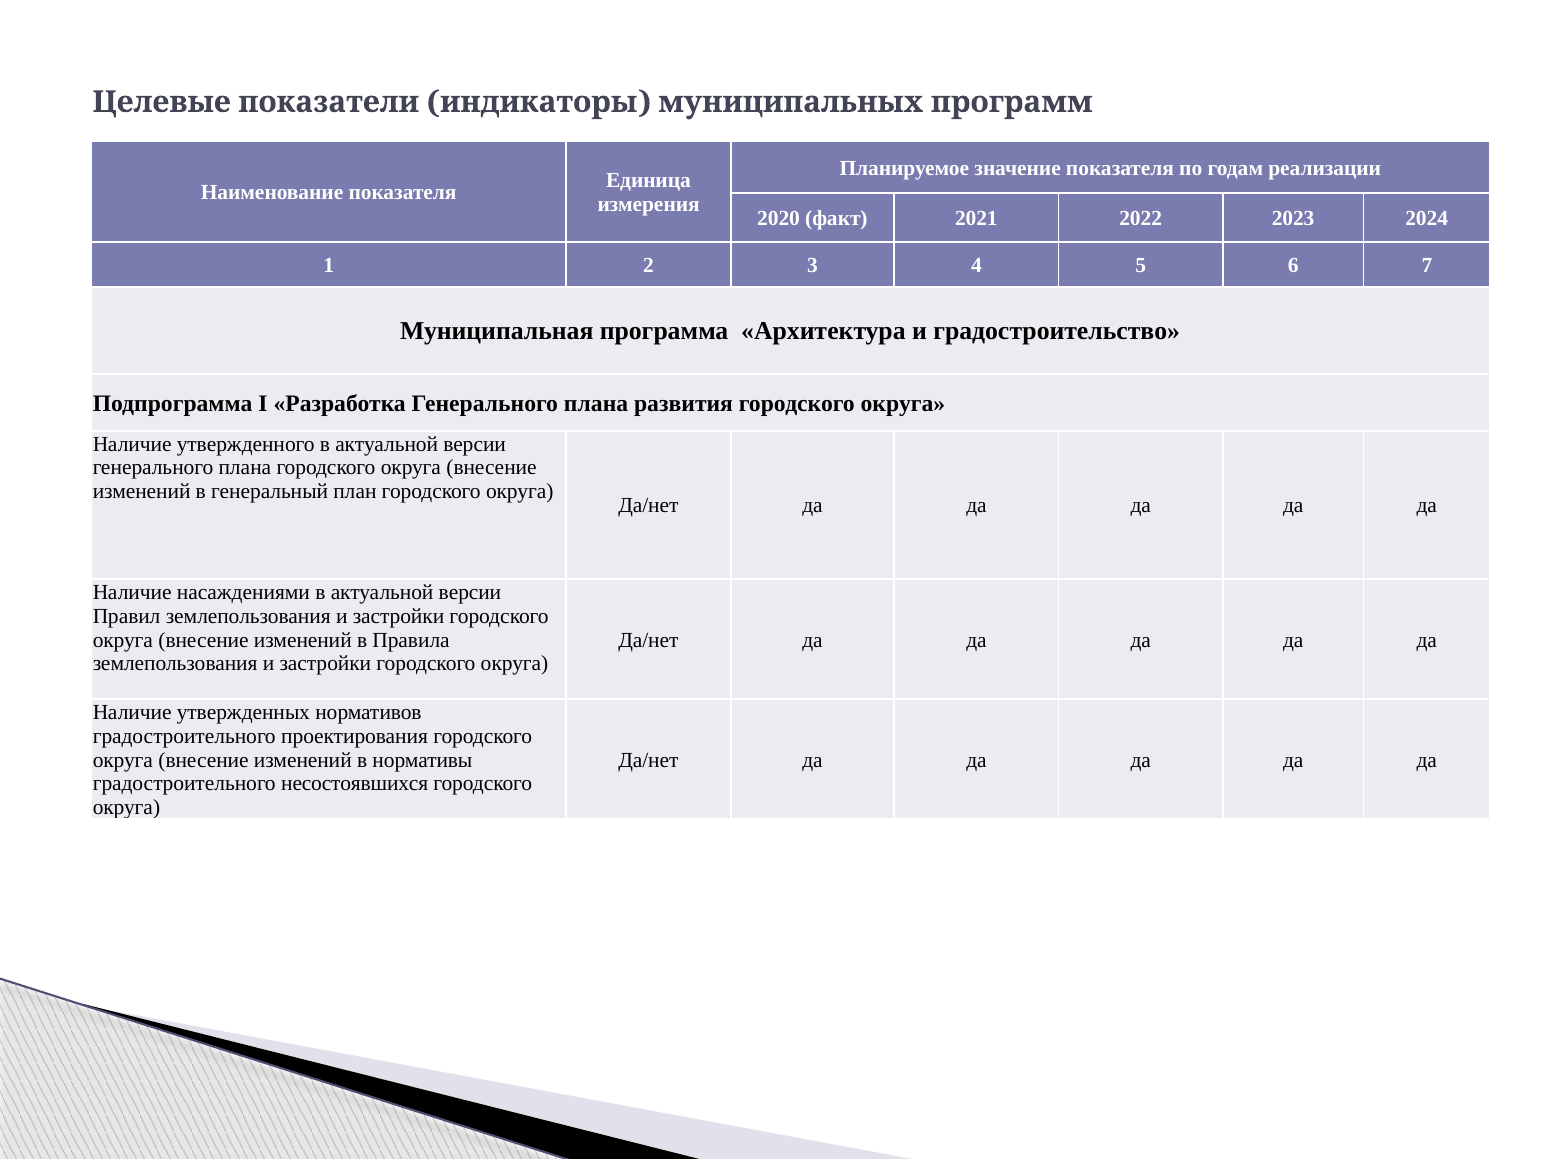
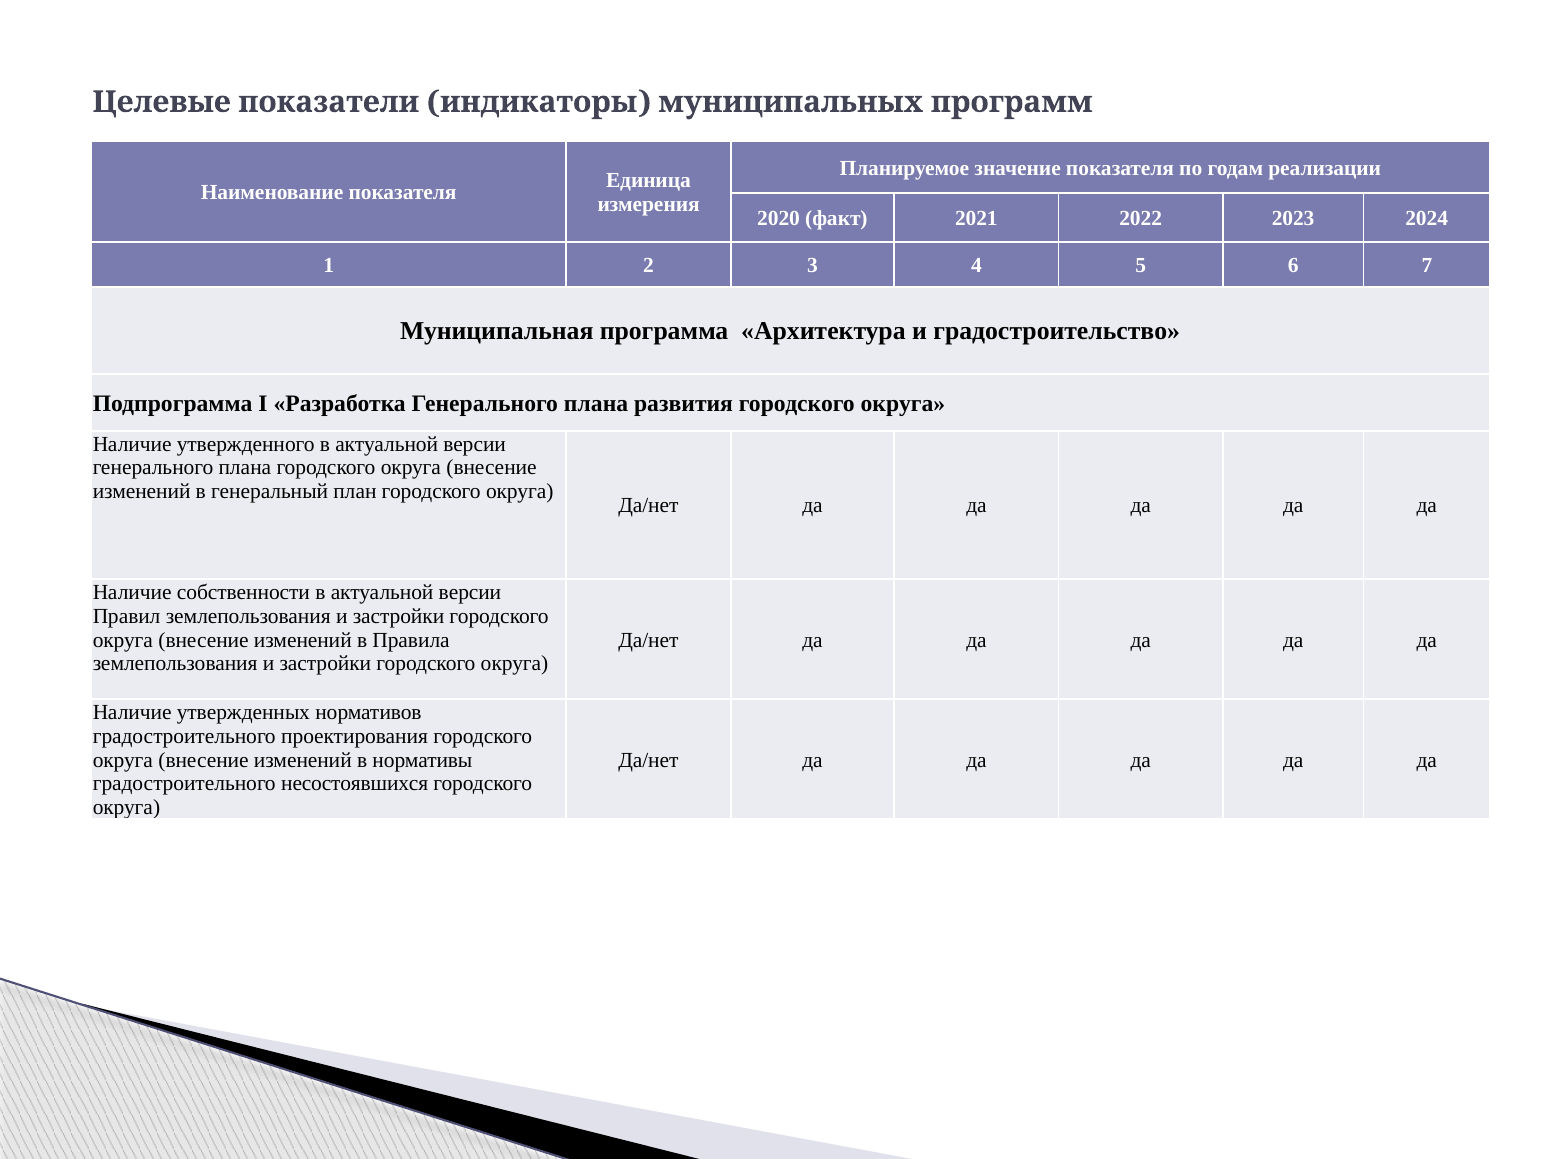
насаждениями: насаждениями -> собственности (243, 593)
